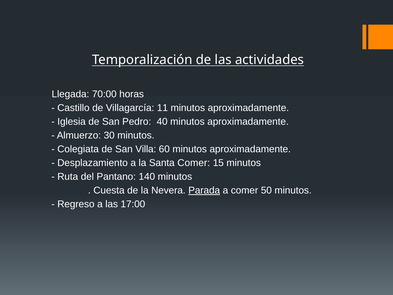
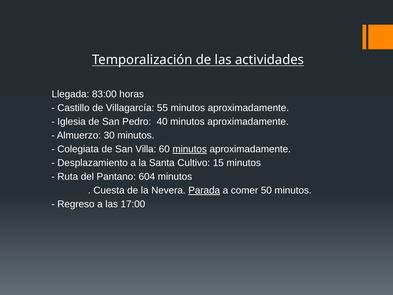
70:00: 70:00 -> 83:00 (104, 94)
11: 11 -> 55 (162, 108)
minutos underline: none -> present (190, 149)
Santa Comer: Comer -> Cultivo (194, 163)
140: 140 -> 604 (147, 177)
